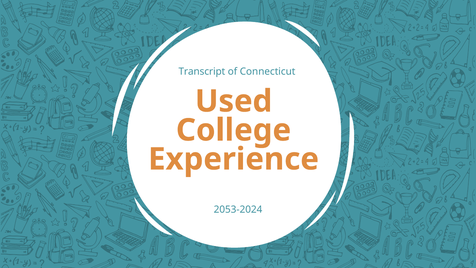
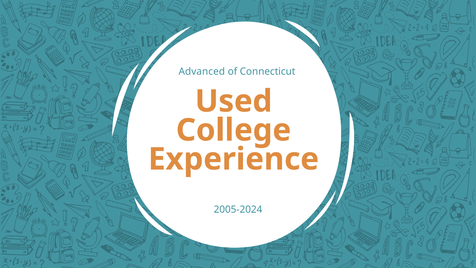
Transcript: Transcript -> Advanced (202, 71)
2053-2024: 2053-2024 -> 2005-2024 (238, 209)
